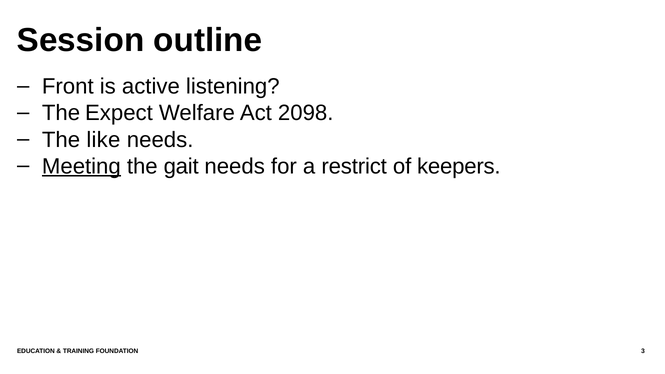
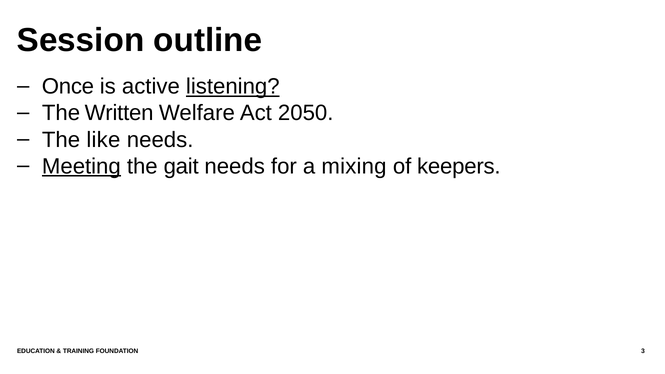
Front: Front -> Once (68, 87)
listening underline: none -> present (233, 87)
Expect: Expect -> Written (119, 113)
2098: 2098 -> 2050 (306, 113)
restrict: restrict -> mixing (354, 166)
